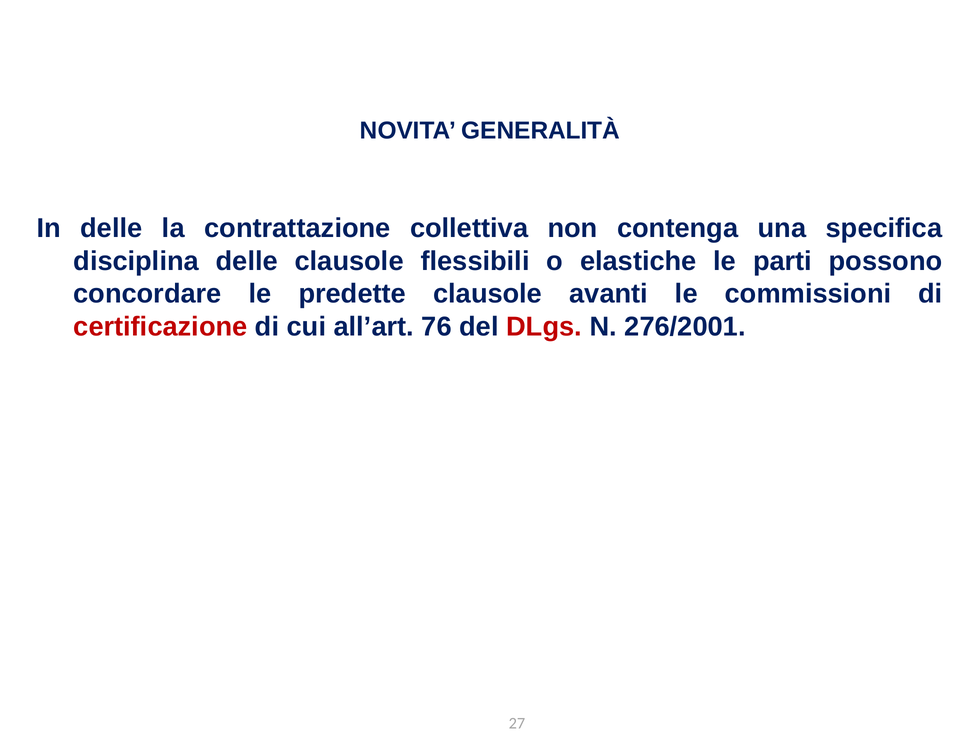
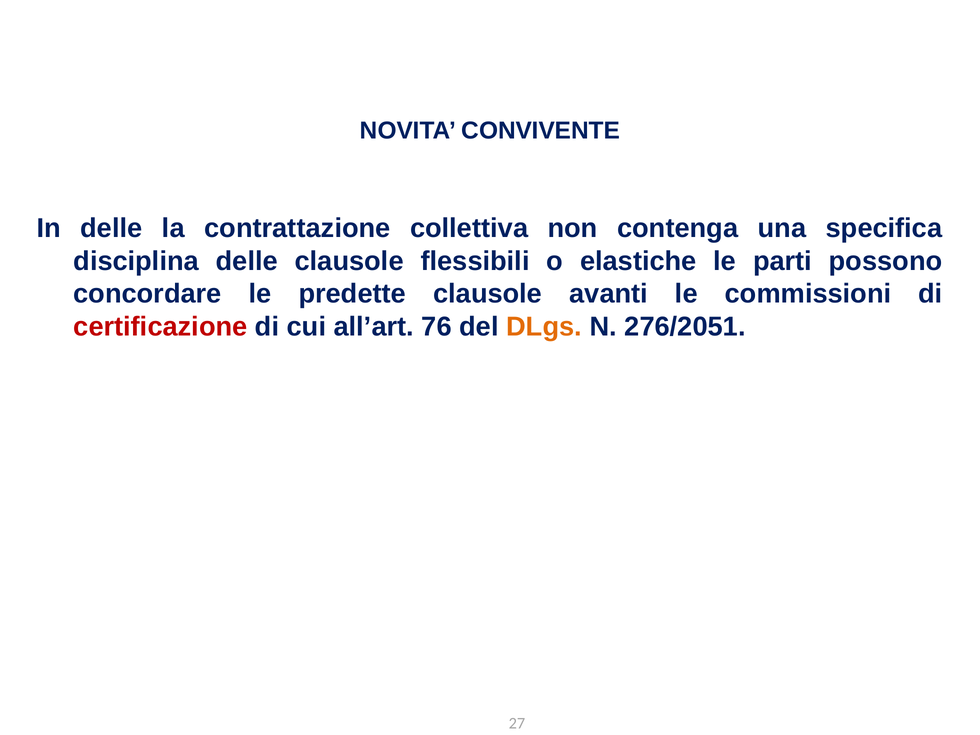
GENERALITÀ: GENERALITÀ -> CONVIVENTE (541, 131)
DLgs colour: red -> orange (544, 327)
276/2001: 276/2001 -> 276/2051 (685, 327)
